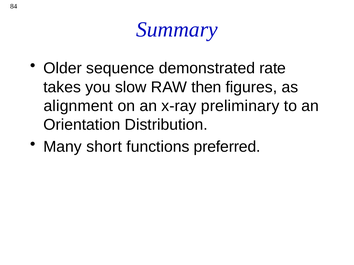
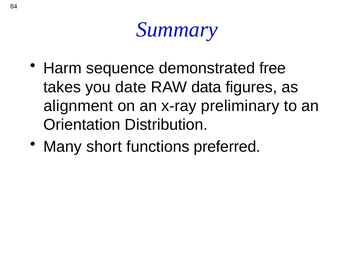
Older: Older -> Harm (63, 68)
rate: rate -> free (273, 68)
slow: slow -> date (131, 87)
then: then -> data (206, 87)
